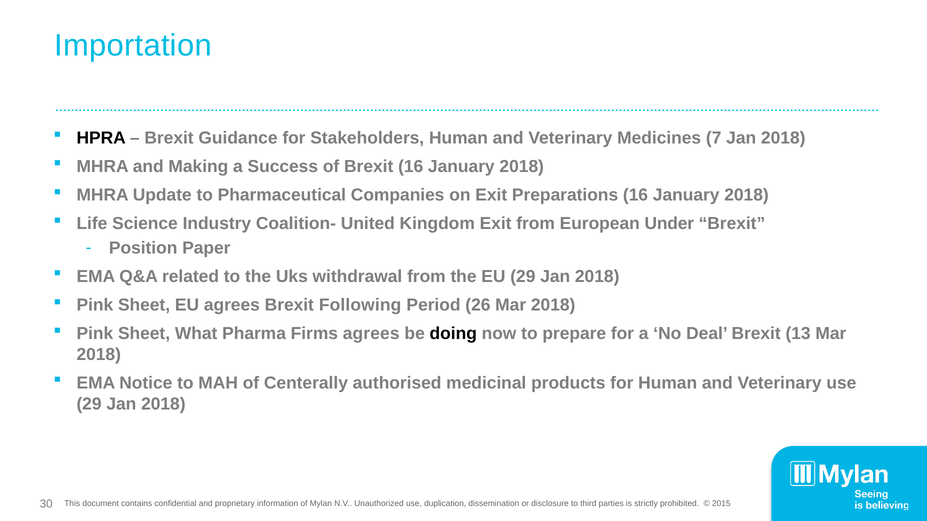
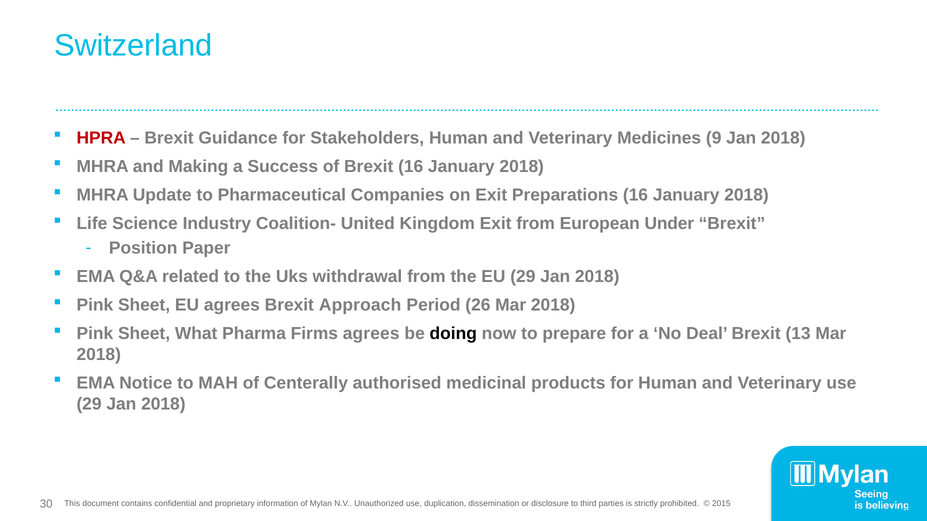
Importation: Importation -> Switzerland (133, 45)
HPRA colour: black -> red (101, 138)
7: 7 -> 9 (714, 138)
Following: Following -> Approach (360, 305)
